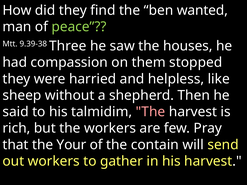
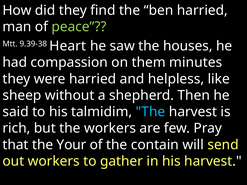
ben wanted: wanted -> harried (202, 10)
Three: Three -> Heart (68, 46)
stopped: stopped -> minutes (196, 63)
The colour: pink -> light blue (150, 112)
